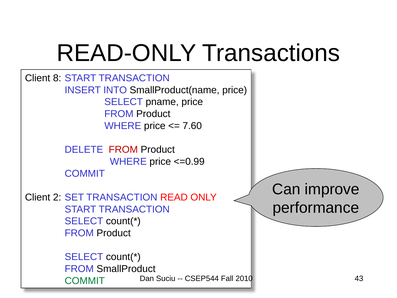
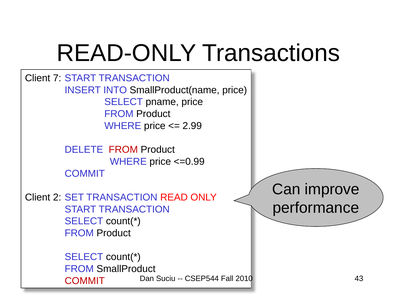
8: 8 -> 7 (57, 78)
7.60: 7.60 -> 2.99 (192, 126)
COMMIT colour: green -> red (85, 281)
